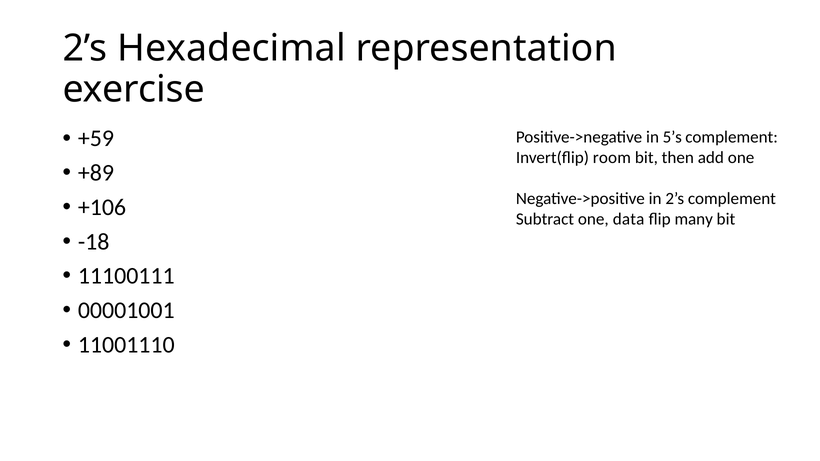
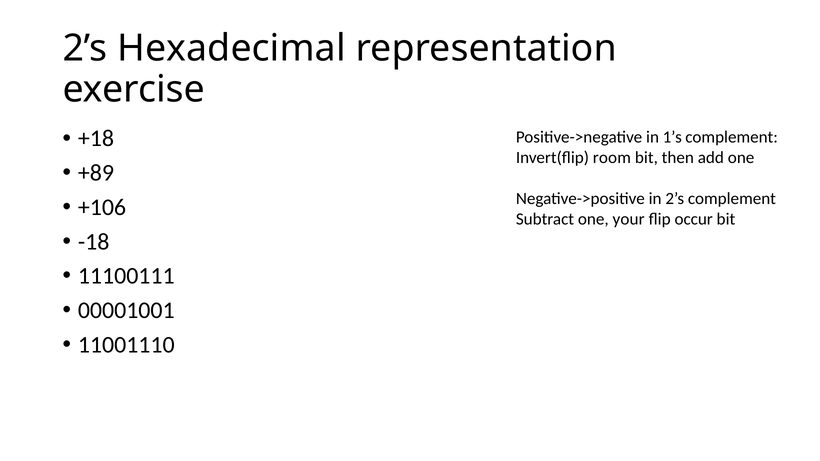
+59: +59 -> +18 (96, 139)
5’s: 5’s -> 1’s (672, 137)
data: data -> your (629, 219)
many: many -> occur (694, 219)
